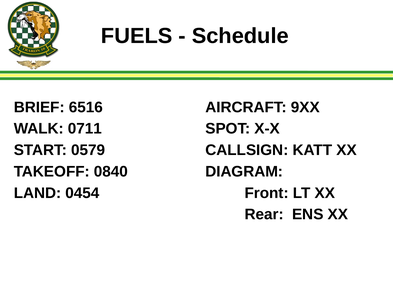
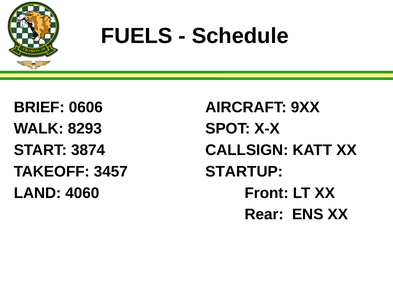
6516: 6516 -> 0606 (86, 107)
0711: 0711 -> 8293 (85, 129)
0579: 0579 -> 3874 (88, 150)
0840: 0840 -> 3457 (111, 171)
DIAGRAM: DIAGRAM -> STARTUP (244, 171)
0454: 0454 -> 4060 (82, 193)
